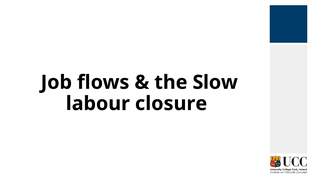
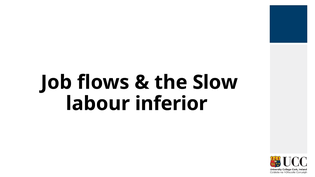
closure: closure -> inferior (171, 104)
